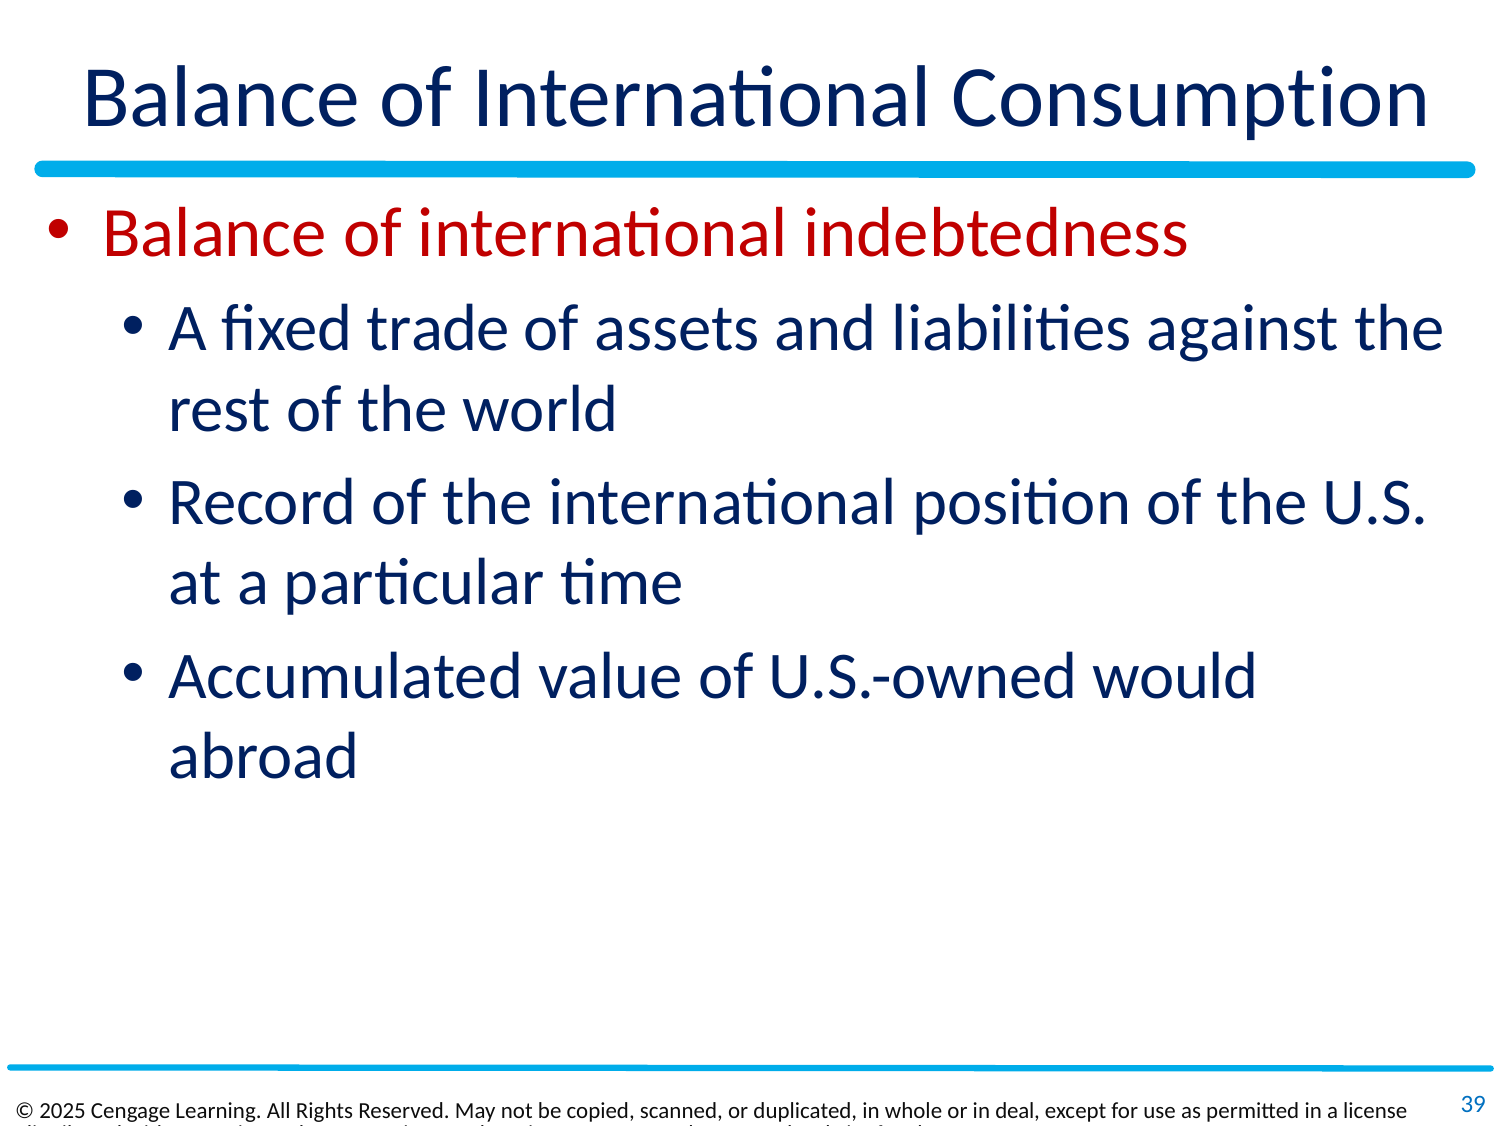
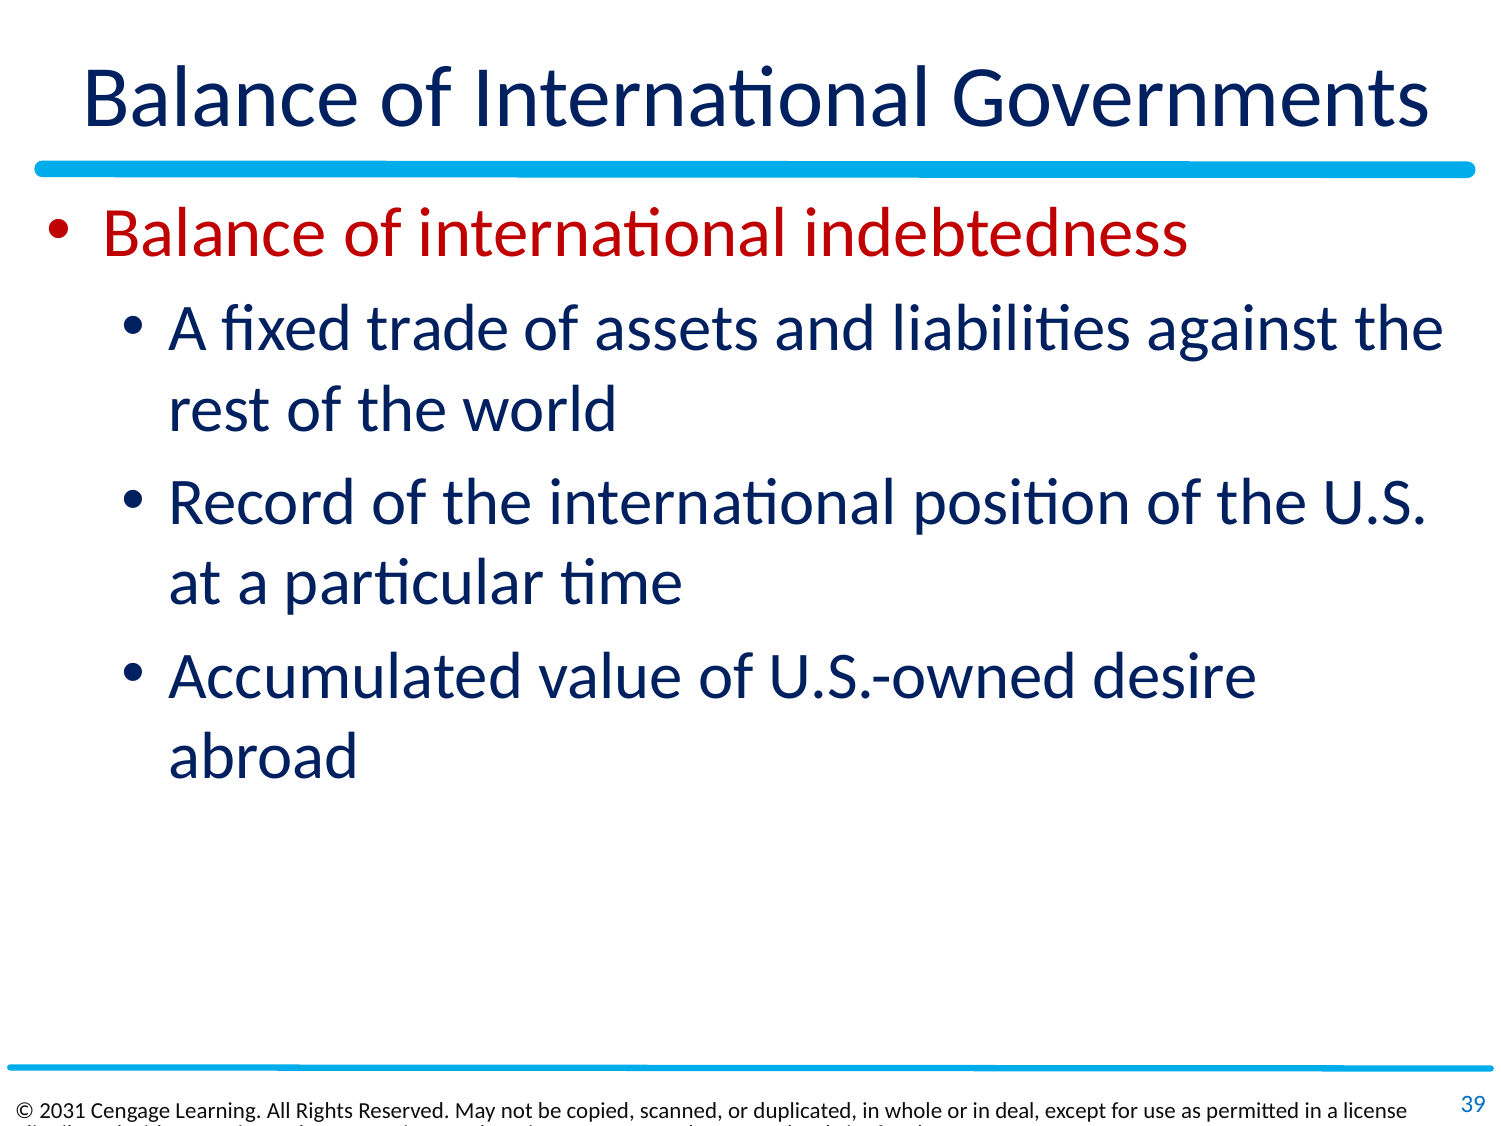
Consumption: Consumption -> Governments (1191, 97)
would: would -> desire (1175, 676)
2025: 2025 -> 2031 (63, 1111)
